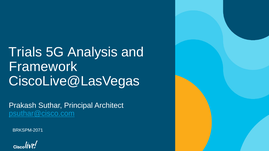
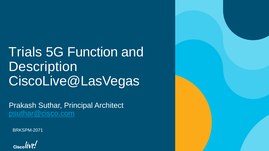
Analysis: Analysis -> Function (93, 52)
Framework: Framework -> Description (43, 67)
